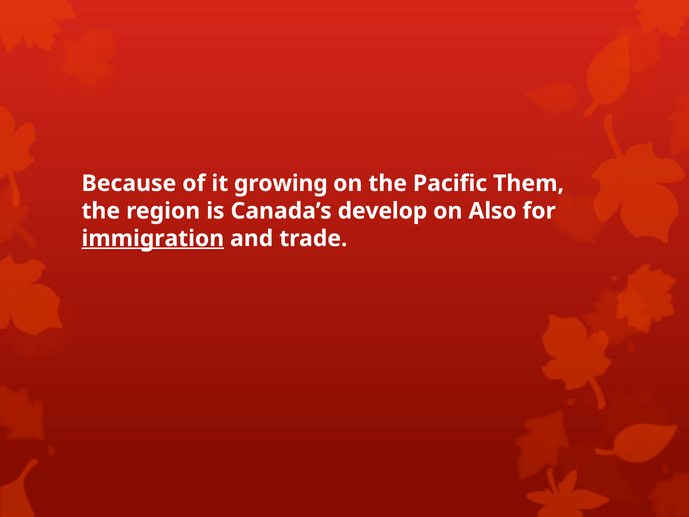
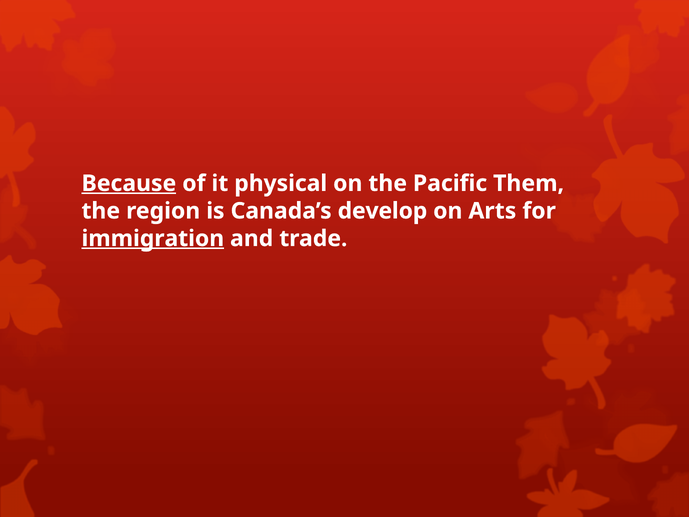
Because underline: none -> present (129, 183)
growing: growing -> physical (281, 183)
Also: Also -> Arts (492, 211)
